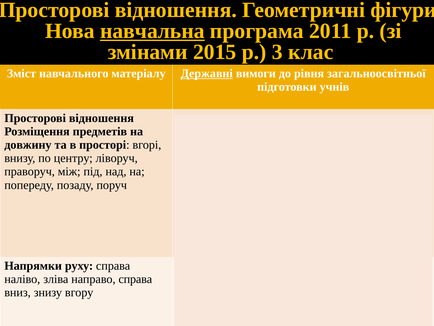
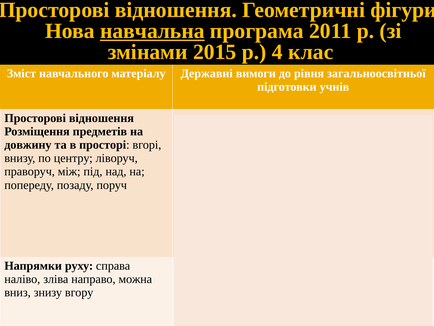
3: 3 -> 4 (277, 52)
Державні underline: present -> none (207, 73)
направо справа: справа -> можна (135, 279)
